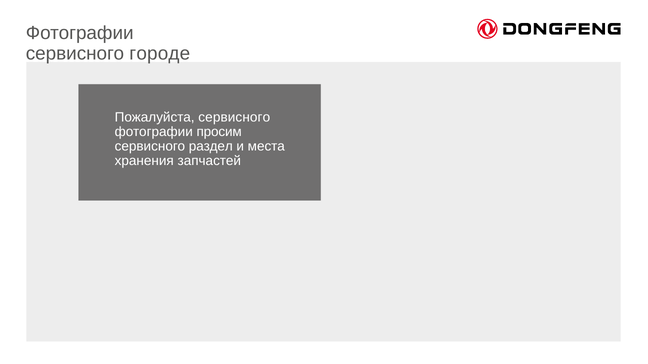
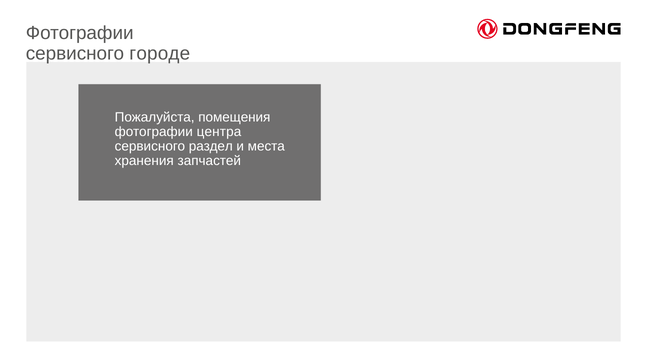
Пожалуйста сервисного: сервисного -> помещения (234, 117)
просим: просим -> центра (219, 132)
